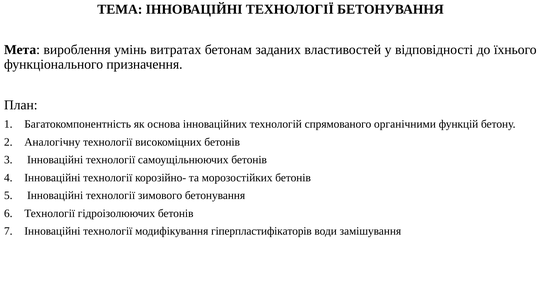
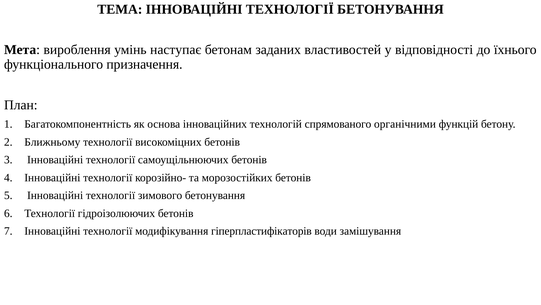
витратах: витратах -> наступає (176, 50)
Аналогічну: Аналогічну -> Ближньому (52, 142)
